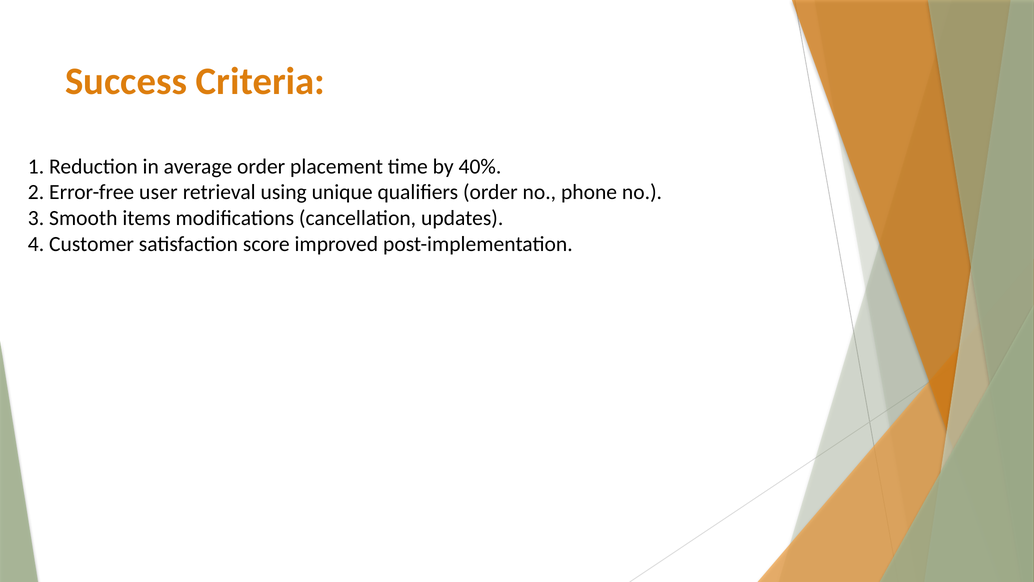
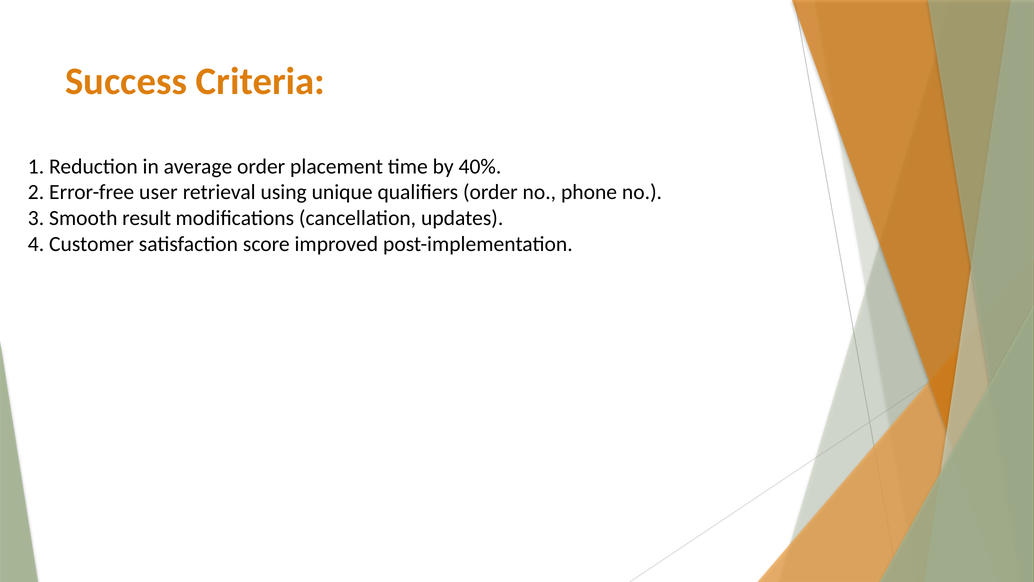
items: items -> result (147, 218)
